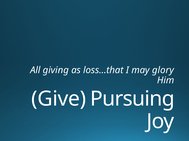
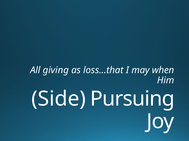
glory: glory -> when (163, 70)
Give: Give -> Side (59, 99)
